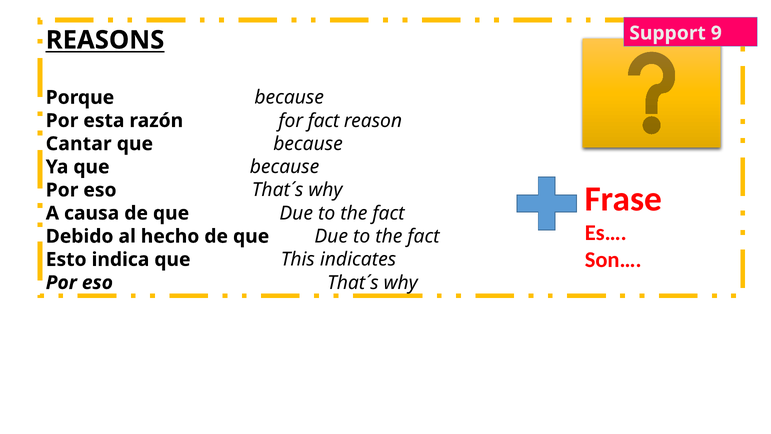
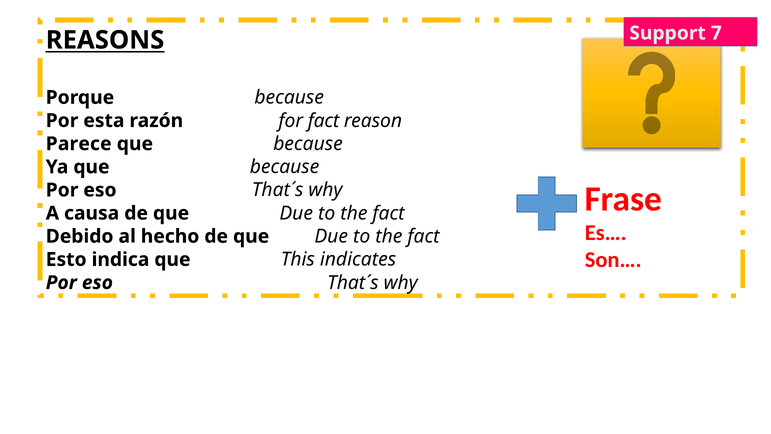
9: 9 -> 7 (716, 33)
Cantar: Cantar -> Parece (79, 144)
